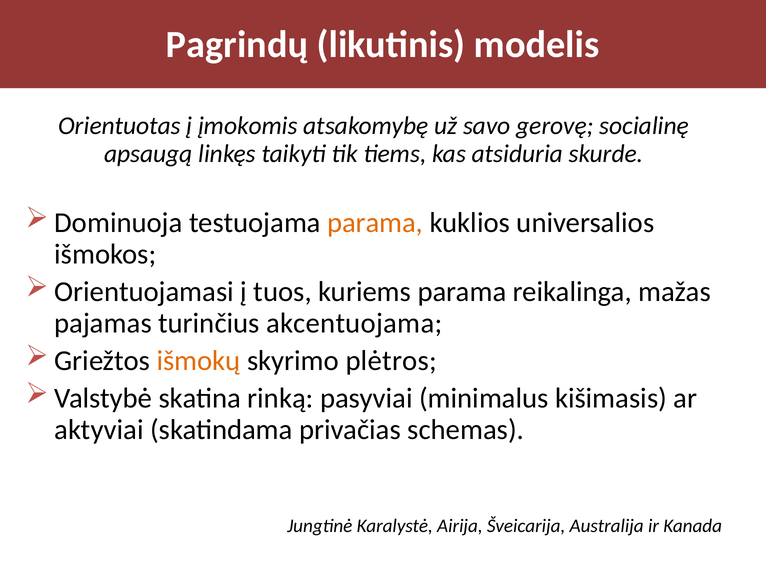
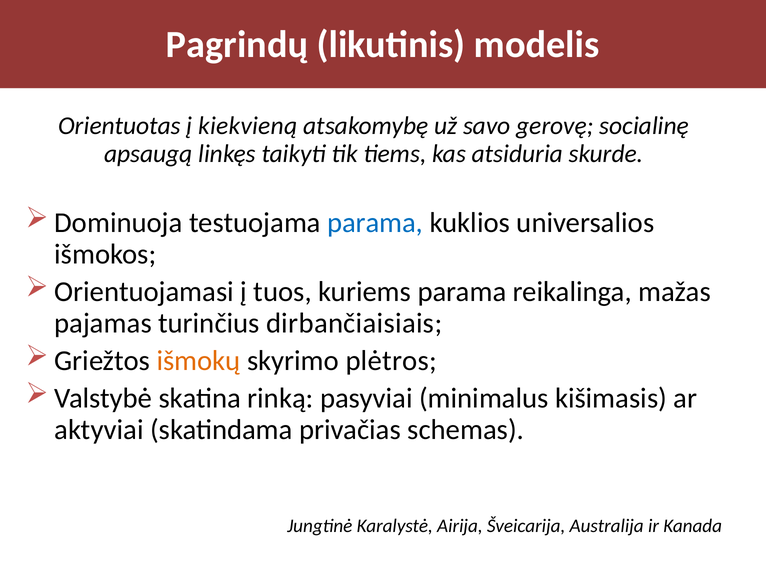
įmokomis: įmokomis -> kiekvieną (248, 126)
parama colour: orange -> blue (375, 222)
akcentuojama: akcentuojama -> dirbančiaisiais (354, 323)
